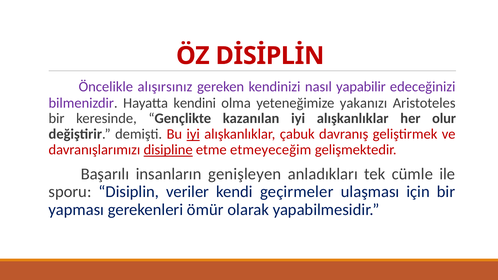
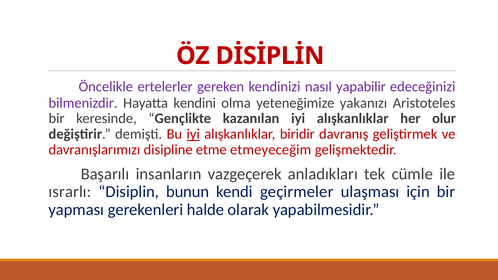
alışırsınız: alışırsınız -> ertelerler (165, 87)
çabuk: çabuk -> biridir (297, 134)
disipline underline: present -> none (168, 150)
genişleyen: genişleyen -> vazgeçerek (245, 174)
sporu: sporu -> ısrarlı (70, 192)
veriler: veriler -> bunun (188, 192)
ömür: ömür -> halde (205, 210)
